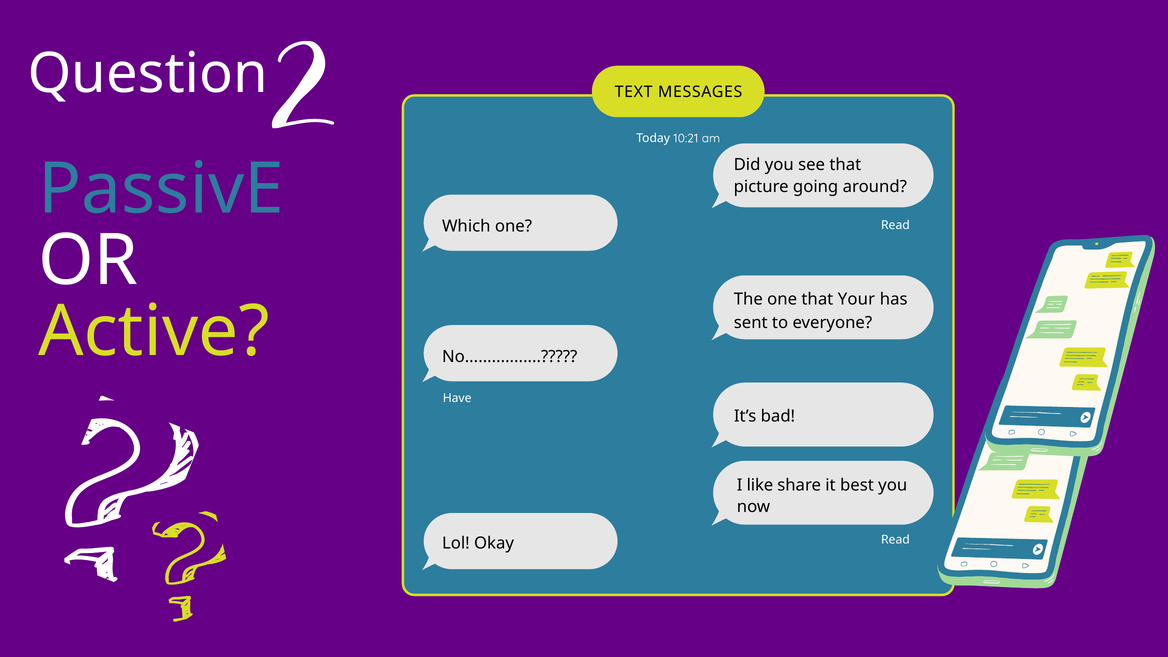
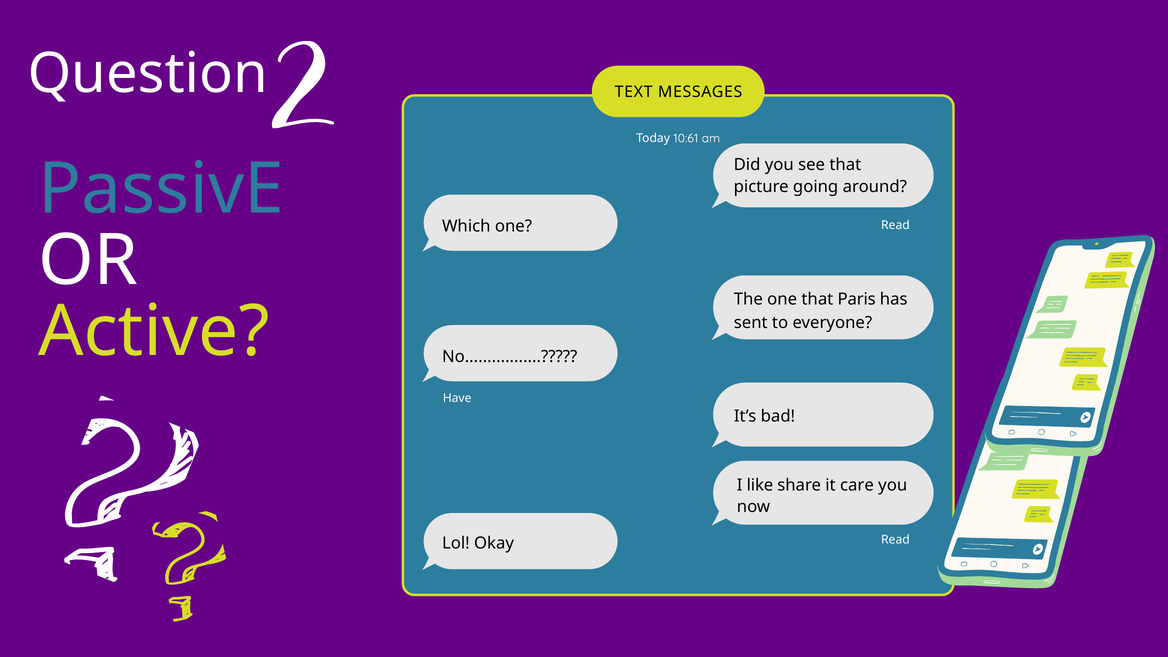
10:21: 10:21 -> 10:61 (686, 138)
Your: Your -> Paris (857, 299)
best: best -> care (857, 485)
